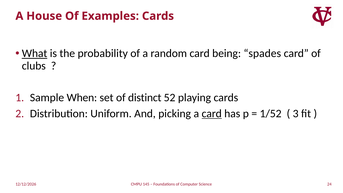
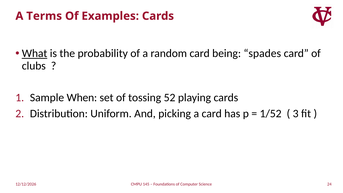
House: House -> Terms (44, 16)
distinct: distinct -> tossing (145, 98)
card underline: present -> none (212, 114)
